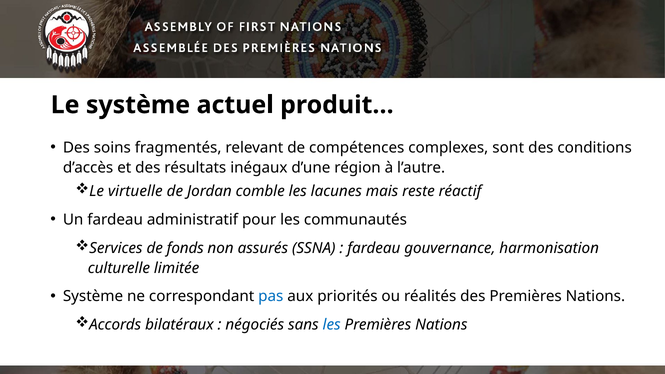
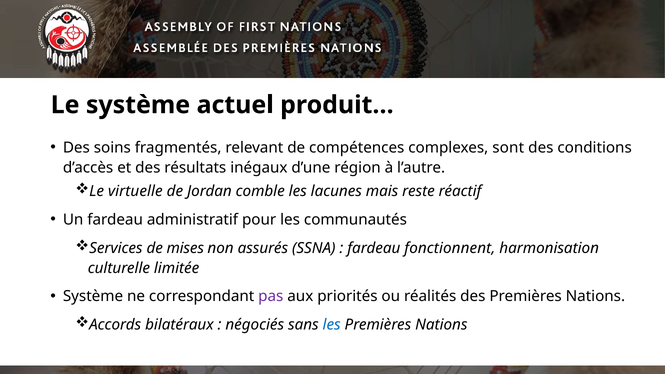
fonds: fonds -> mises (185, 248)
gouvernance: gouvernance -> fonctionnent (450, 248)
pas colour: blue -> purple (271, 297)
